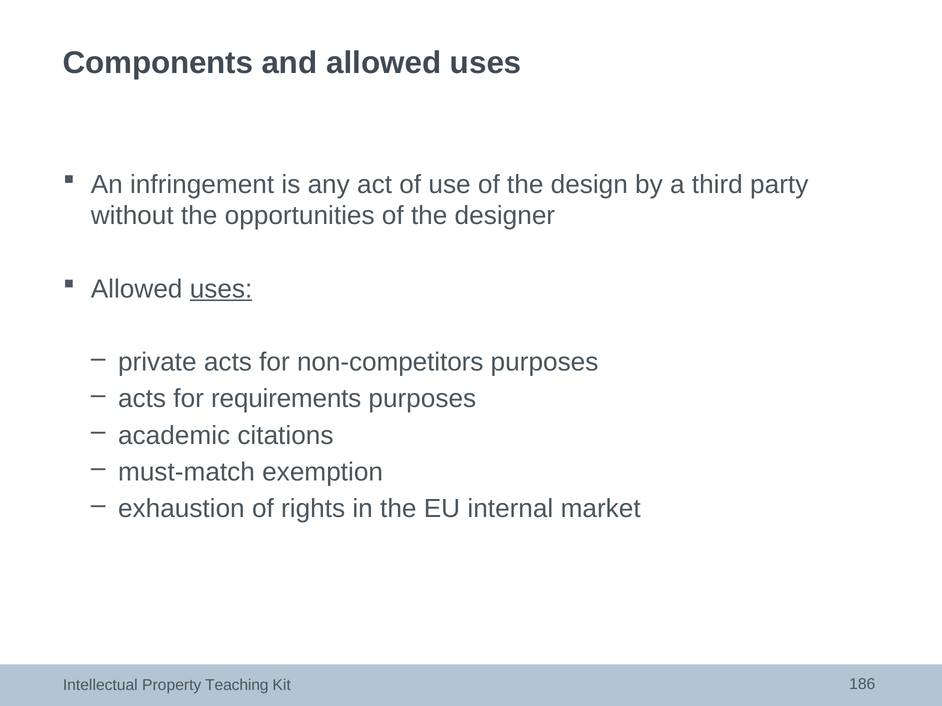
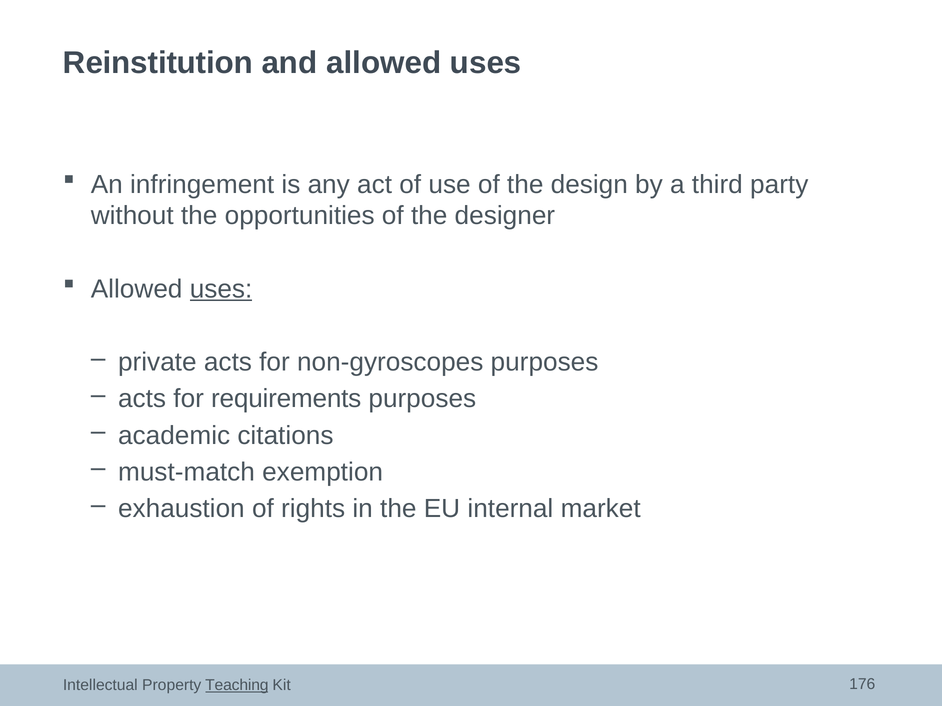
Components: Components -> Reinstitution (158, 63)
non-competitors: non-competitors -> non-gyroscopes (390, 362)
Teaching underline: none -> present (237, 686)
186: 186 -> 176 (862, 684)
